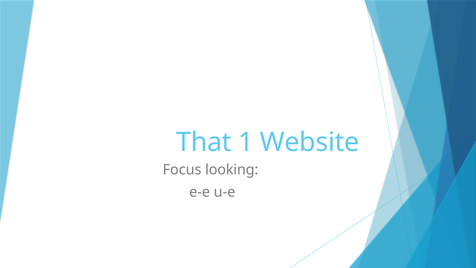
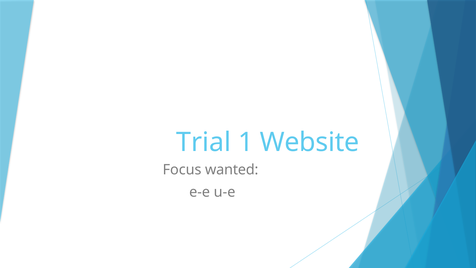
That: That -> Trial (204, 142)
looking: looking -> wanted (232, 170)
